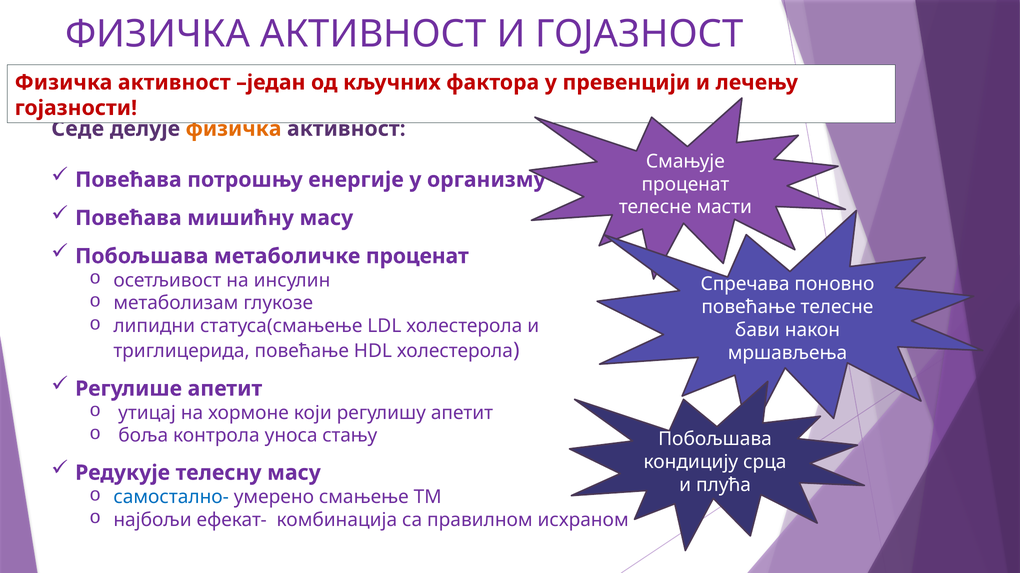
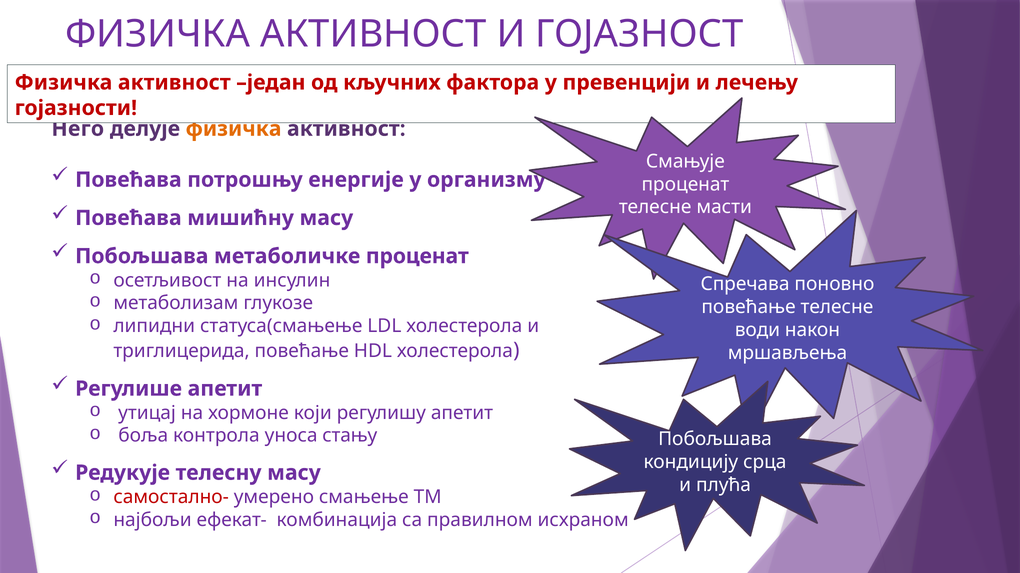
Седе: Седе -> Него (78, 129)
бави: бави -> води (757, 330)
самостално- colour: blue -> red (171, 497)
